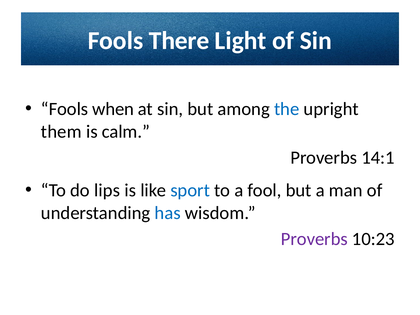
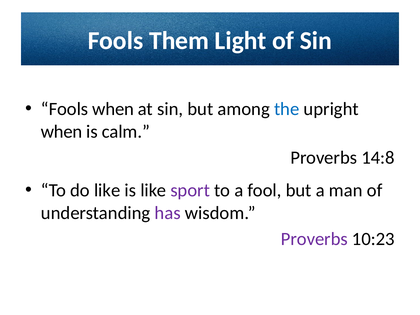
There: There -> Them (179, 41)
them: them -> when (61, 132)
14:1: 14:1 -> 14:8 (378, 158)
do lips: lips -> like (107, 190)
sport colour: blue -> purple (190, 190)
has colour: blue -> purple (168, 213)
